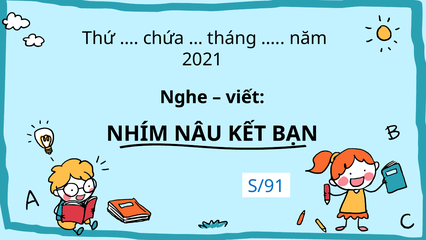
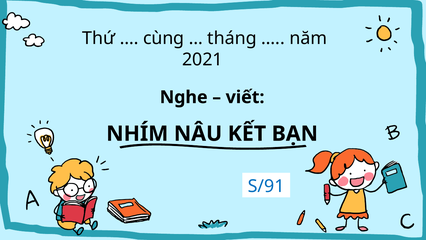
chứa: chứa -> cùng (164, 38)
